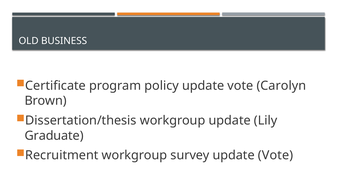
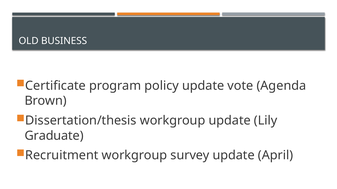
Carolyn: Carolyn -> Agenda (281, 86)
survey update Vote: Vote -> April (276, 156)
